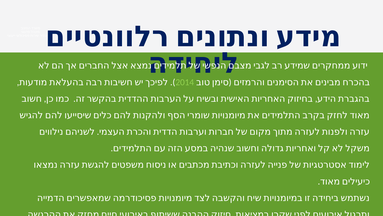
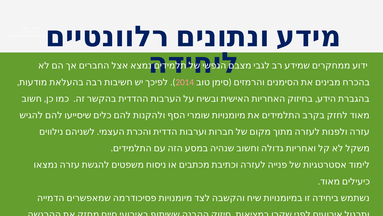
2014 colour: light green -> pink (185, 82)
